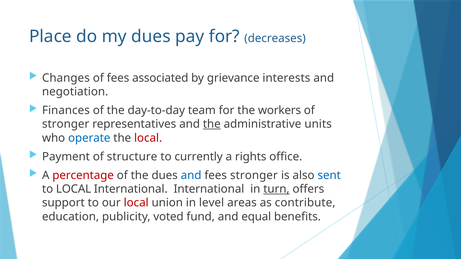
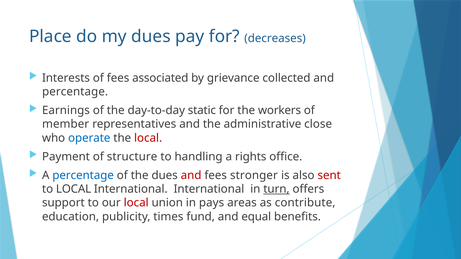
Changes: Changes -> Interests (66, 78)
interests: interests -> collected (286, 78)
negotiation: negotiation -> percentage (75, 92)
Finances: Finances -> Earnings (66, 110)
team: team -> static (202, 110)
stronger: stronger -> member (66, 124)
the underline: present -> none (212, 124)
units: units -> close (318, 124)
currently: currently -> handling (199, 157)
percentage colour: red -> blue (83, 175)
and colour: blue -> red (191, 175)
sent colour: blue -> red (329, 175)
level: level -> pays (212, 203)
voted: voted -> times (168, 217)
